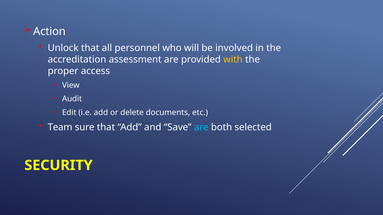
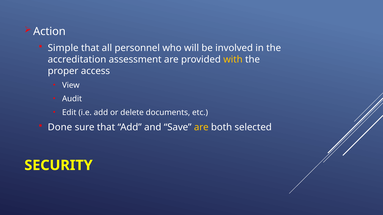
Unlock: Unlock -> Simple (63, 48)
Team: Team -> Done (60, 128)
are colour: light blue -> yellow (201, 128)
